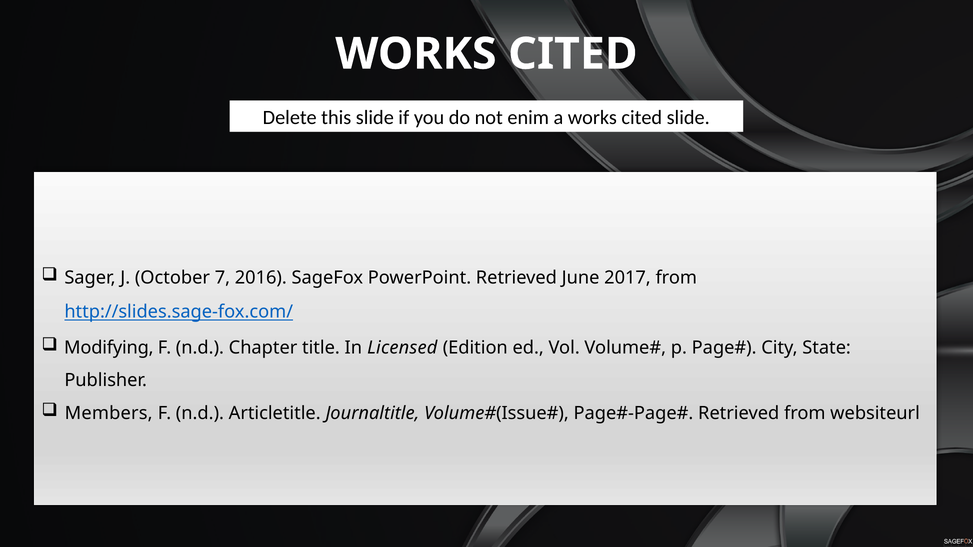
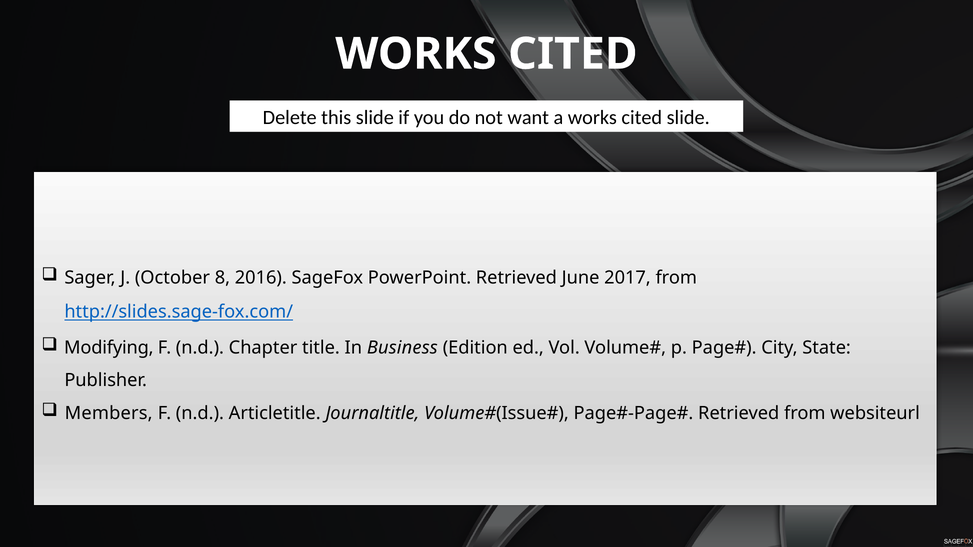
enim: enim -> want (528, 118)
7: 7 -> 8 (222, 278)
Licensed: Licensed -> Business (402, 348)
